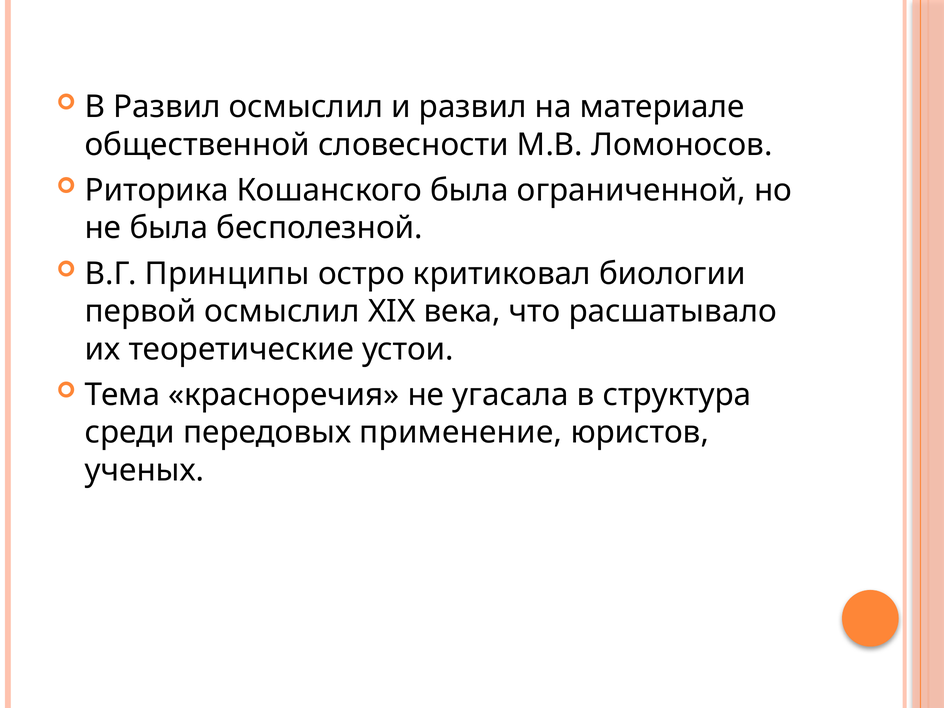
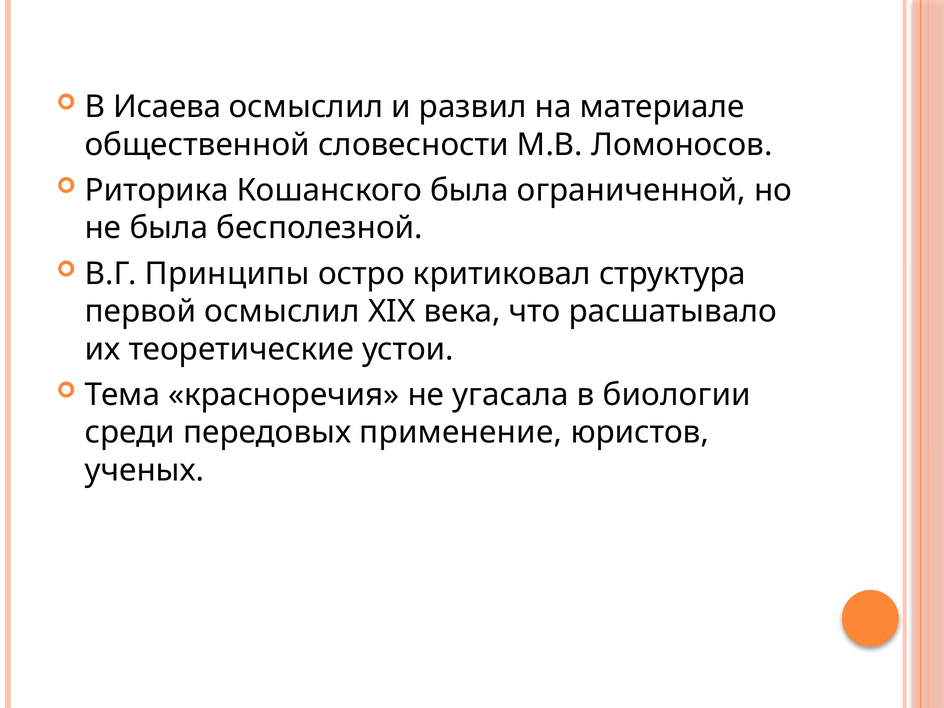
В Развил: Развил -> Исаева (167, 107)
биологии: биологии -> структура (672, 274)
структура: структура -> биологии (677, 395)
